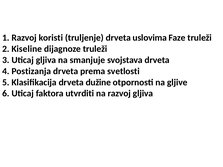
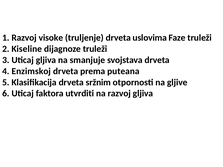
koristi: koristi -> visoke (51, 38)
Postizanja: Postizanja -> Enzimskoj (31, 71)
svetlosti: svetlosti -> puteana (123, 71)
dužine: dužine -> sržnim (98, 82)
